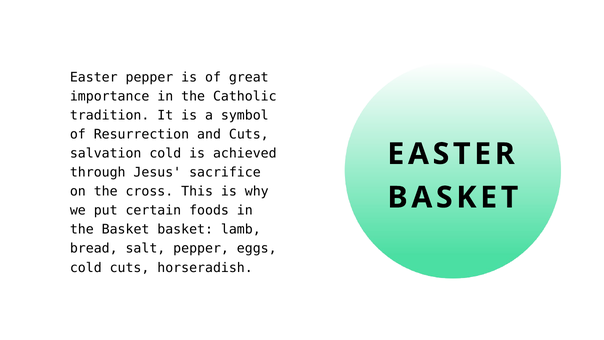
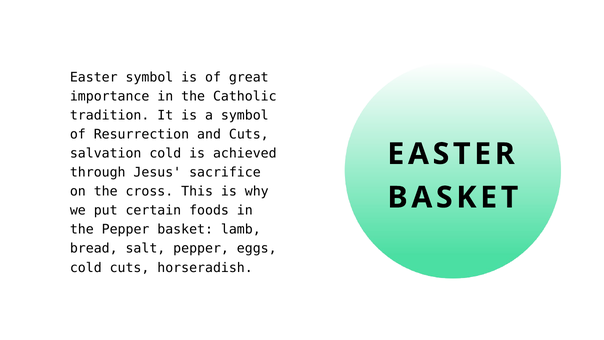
Easter pepper: pepper -> symbol (149, 77)
the Basket: Basket -> Pepper (126, 229)
